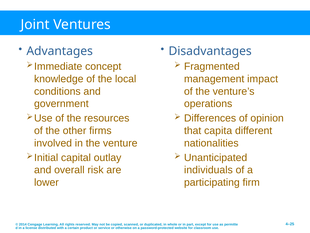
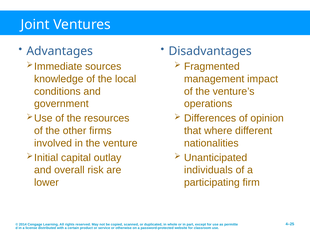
concept: concept -> sources (103, 66)
capita: capita -> where (218, 130)
